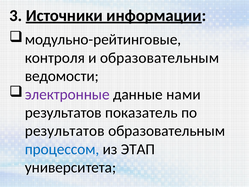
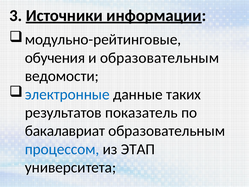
контроля: контроля -> обучения (55, 58)
электронные colour: purple -> blue (67, 94)
нами: нами -> таких (184, 94)
результатов: результатов -> бакалавриат (65, 131)
